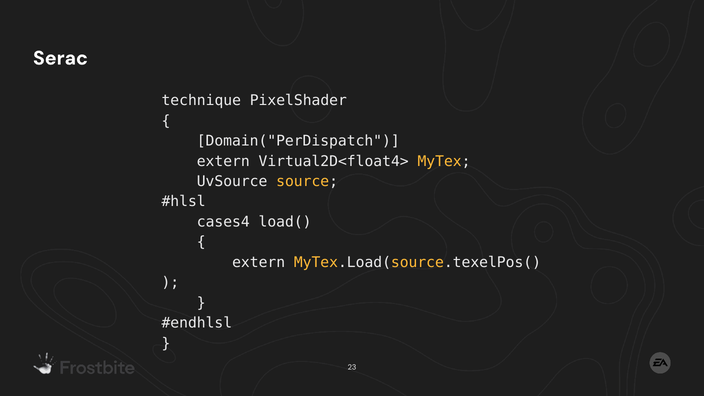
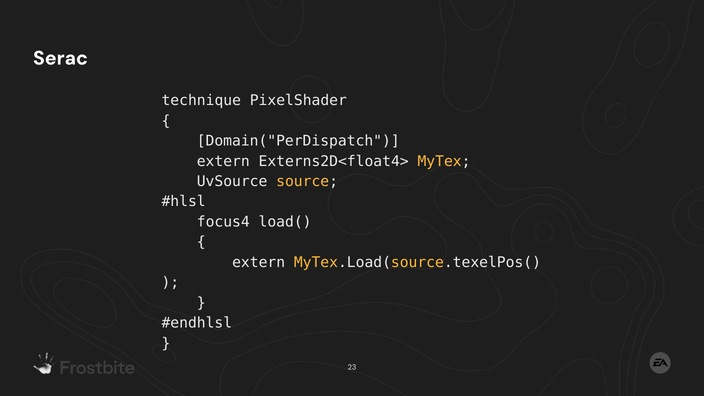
Virtual2D<float4>: Virtual2D<float4> -> Externs2D<float4> (334, 161)
cases4: cases4 -> focus4 (223, 222)
